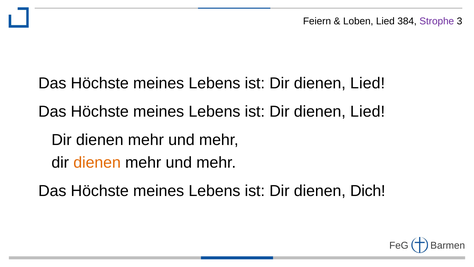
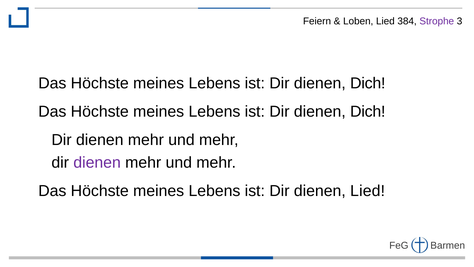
Lied: Lied -> Dich (368, 83)
Lied: Lied -> Dich (368, 111)
dienen colour: orange -> purple (97, 163)
dienen Dich: Dich -> Lied (368, 191)
